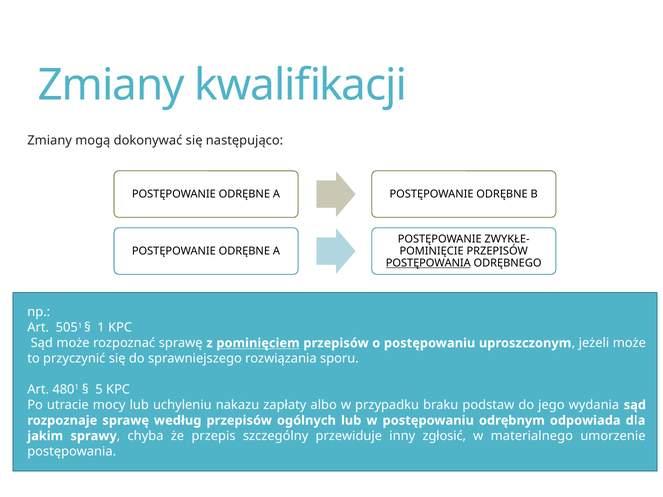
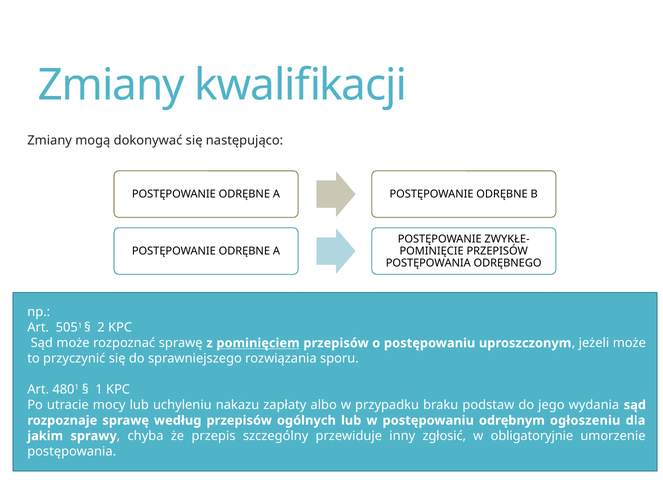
POSTĘPOWANIA underline: present -> none (428, 263)
1: 1 -> 2 (101, 328)
5: 5 -> 1 (99, 390)
odpowiada: odpowiada -> ogłoszeniu (585, 421)
materialnego: materialnego -> obligatoryjnie (532, 436)
